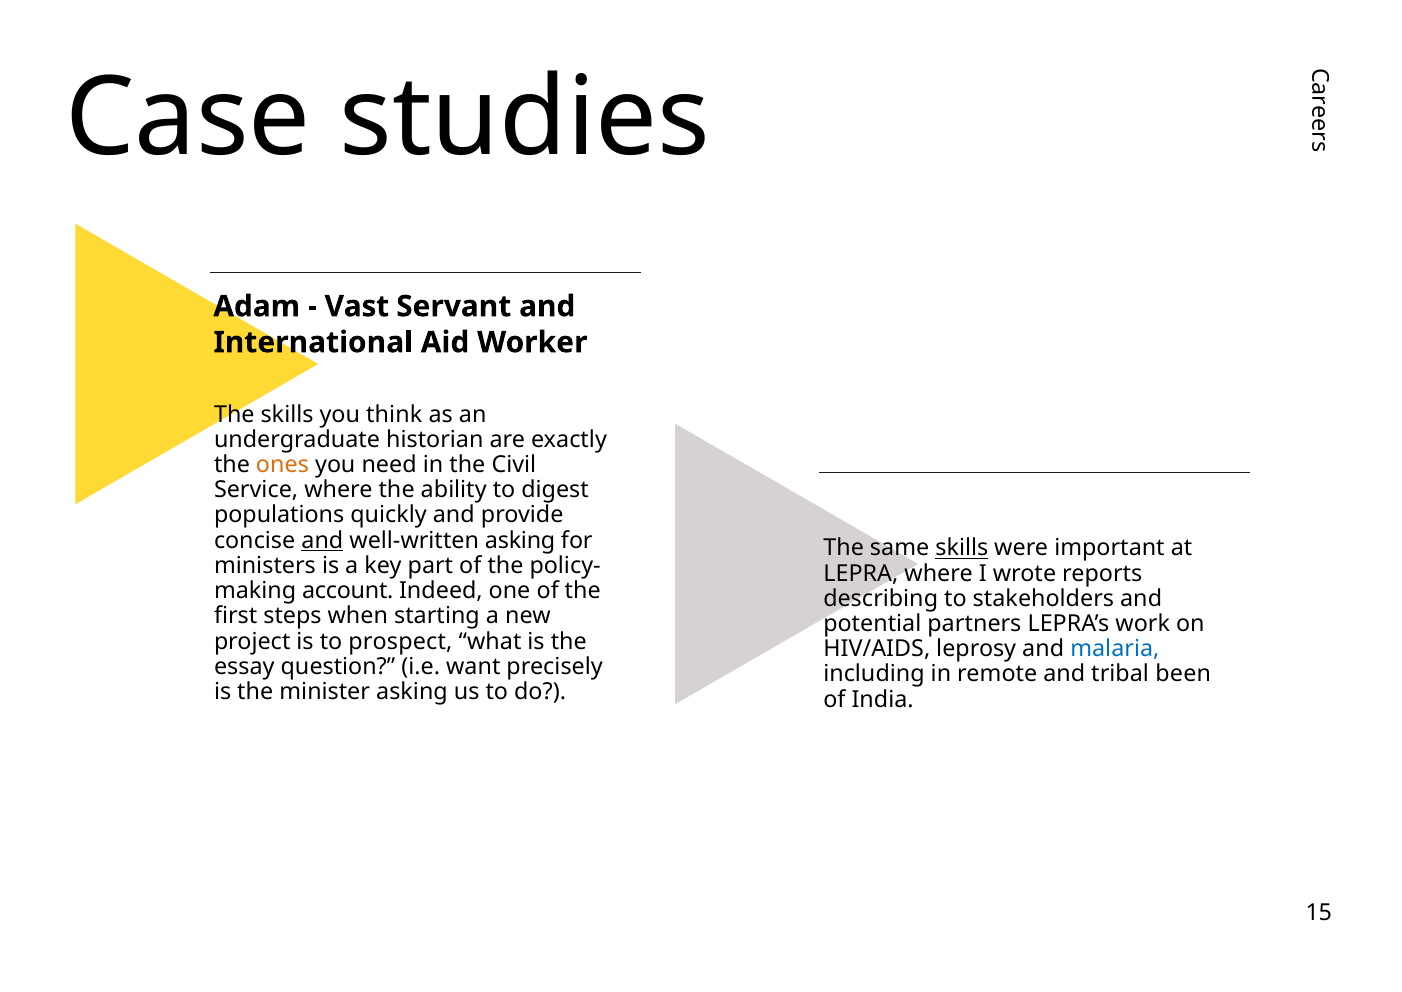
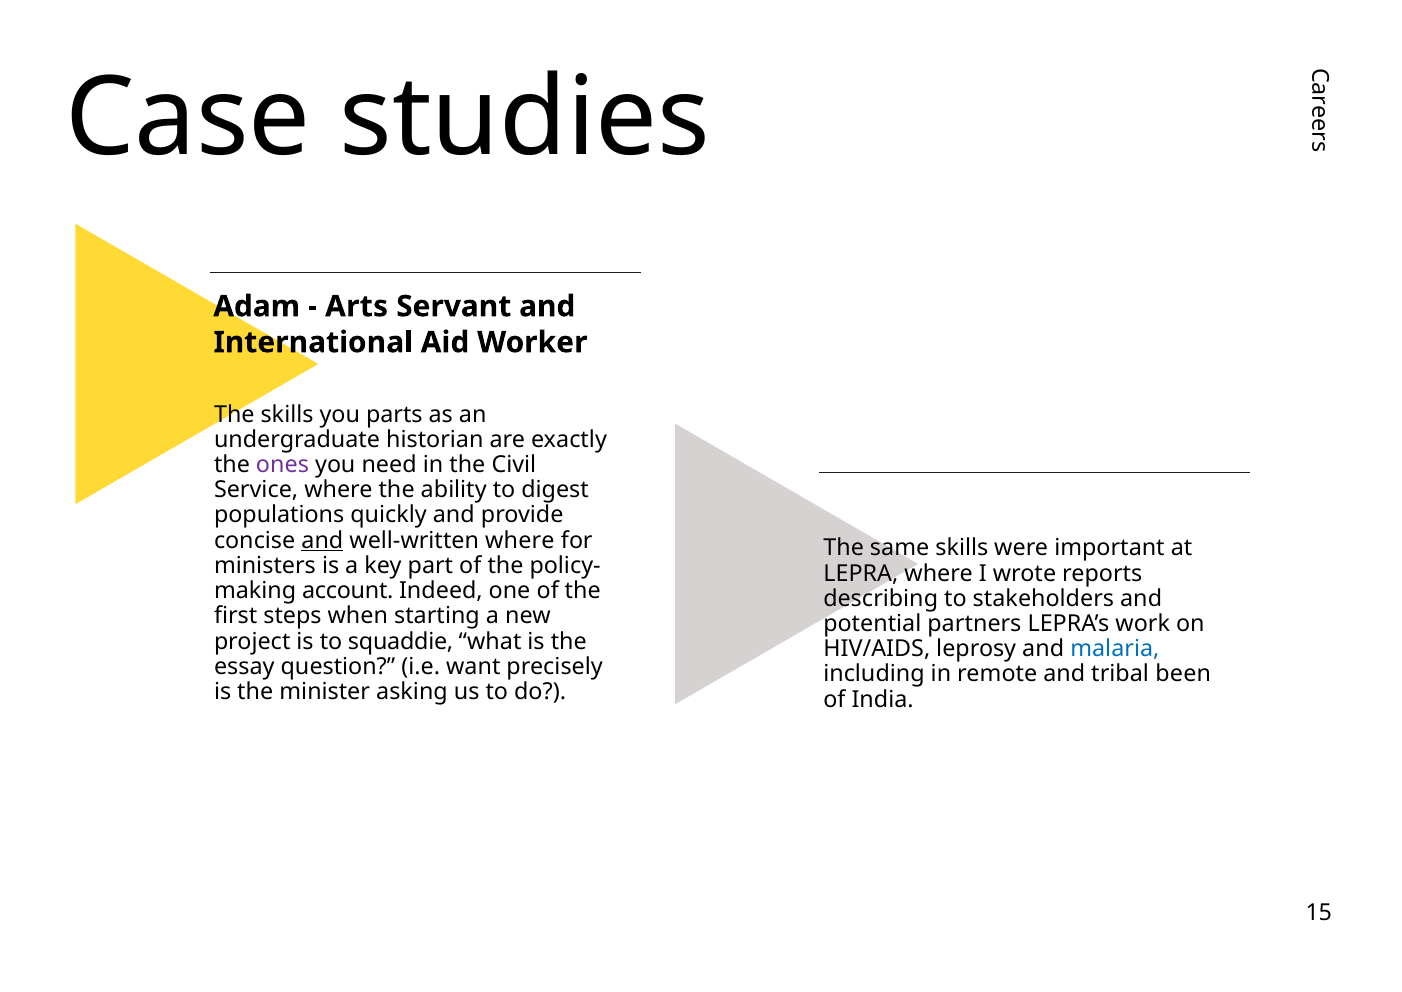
Vast: Vast -> Arts (357, 306)
think: think -> parts (394, 414)
ones colour: orange -> purple (282, 465)
well-written asking: asking -> where (520, 540)
skills underline: present -> none (962, 548)
prospect: prospect -> squaddie (401, 641)
